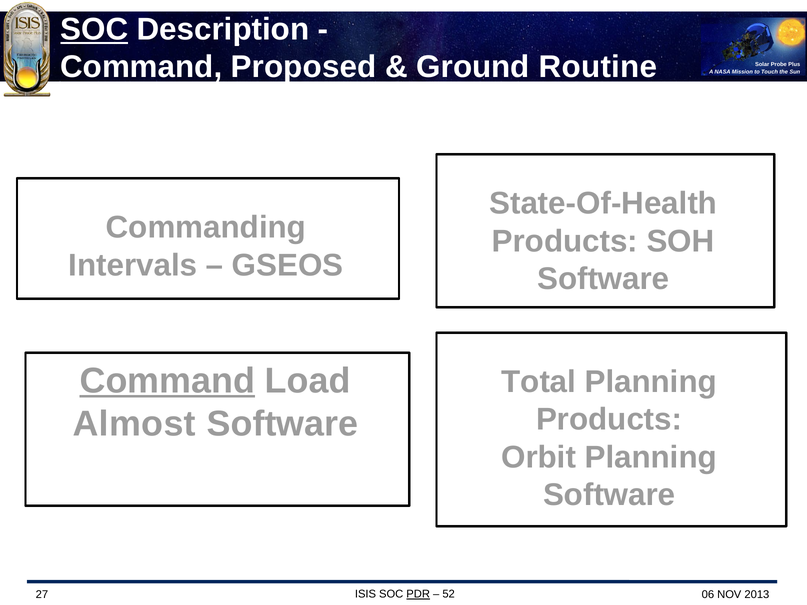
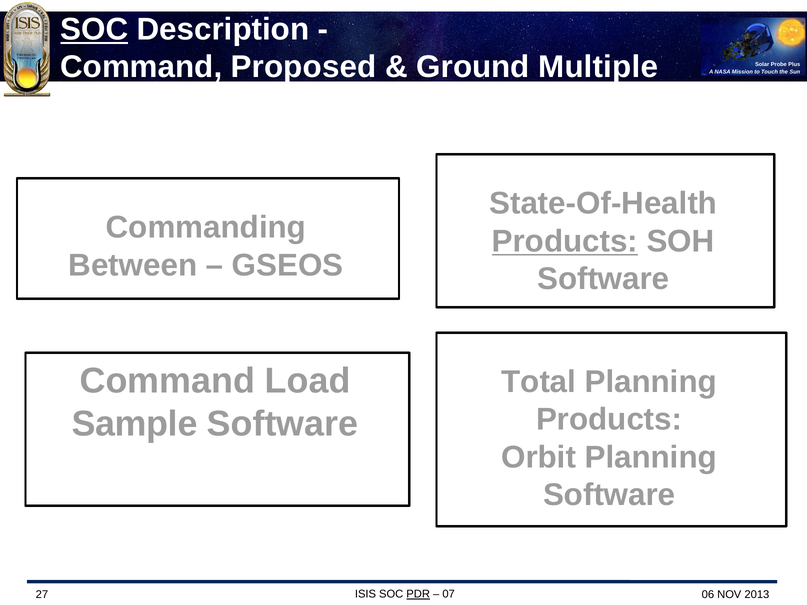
Routine: Routine -> Multiple (598, 67)
Products underline: none -> present (565, 241)
Intervals: Intervals -> Between (133, 265)
Command underline: present -> none (167, 381)
Almost: Almost -> Sample (135, 424)
52: 52 -> 07 (449, 594)
